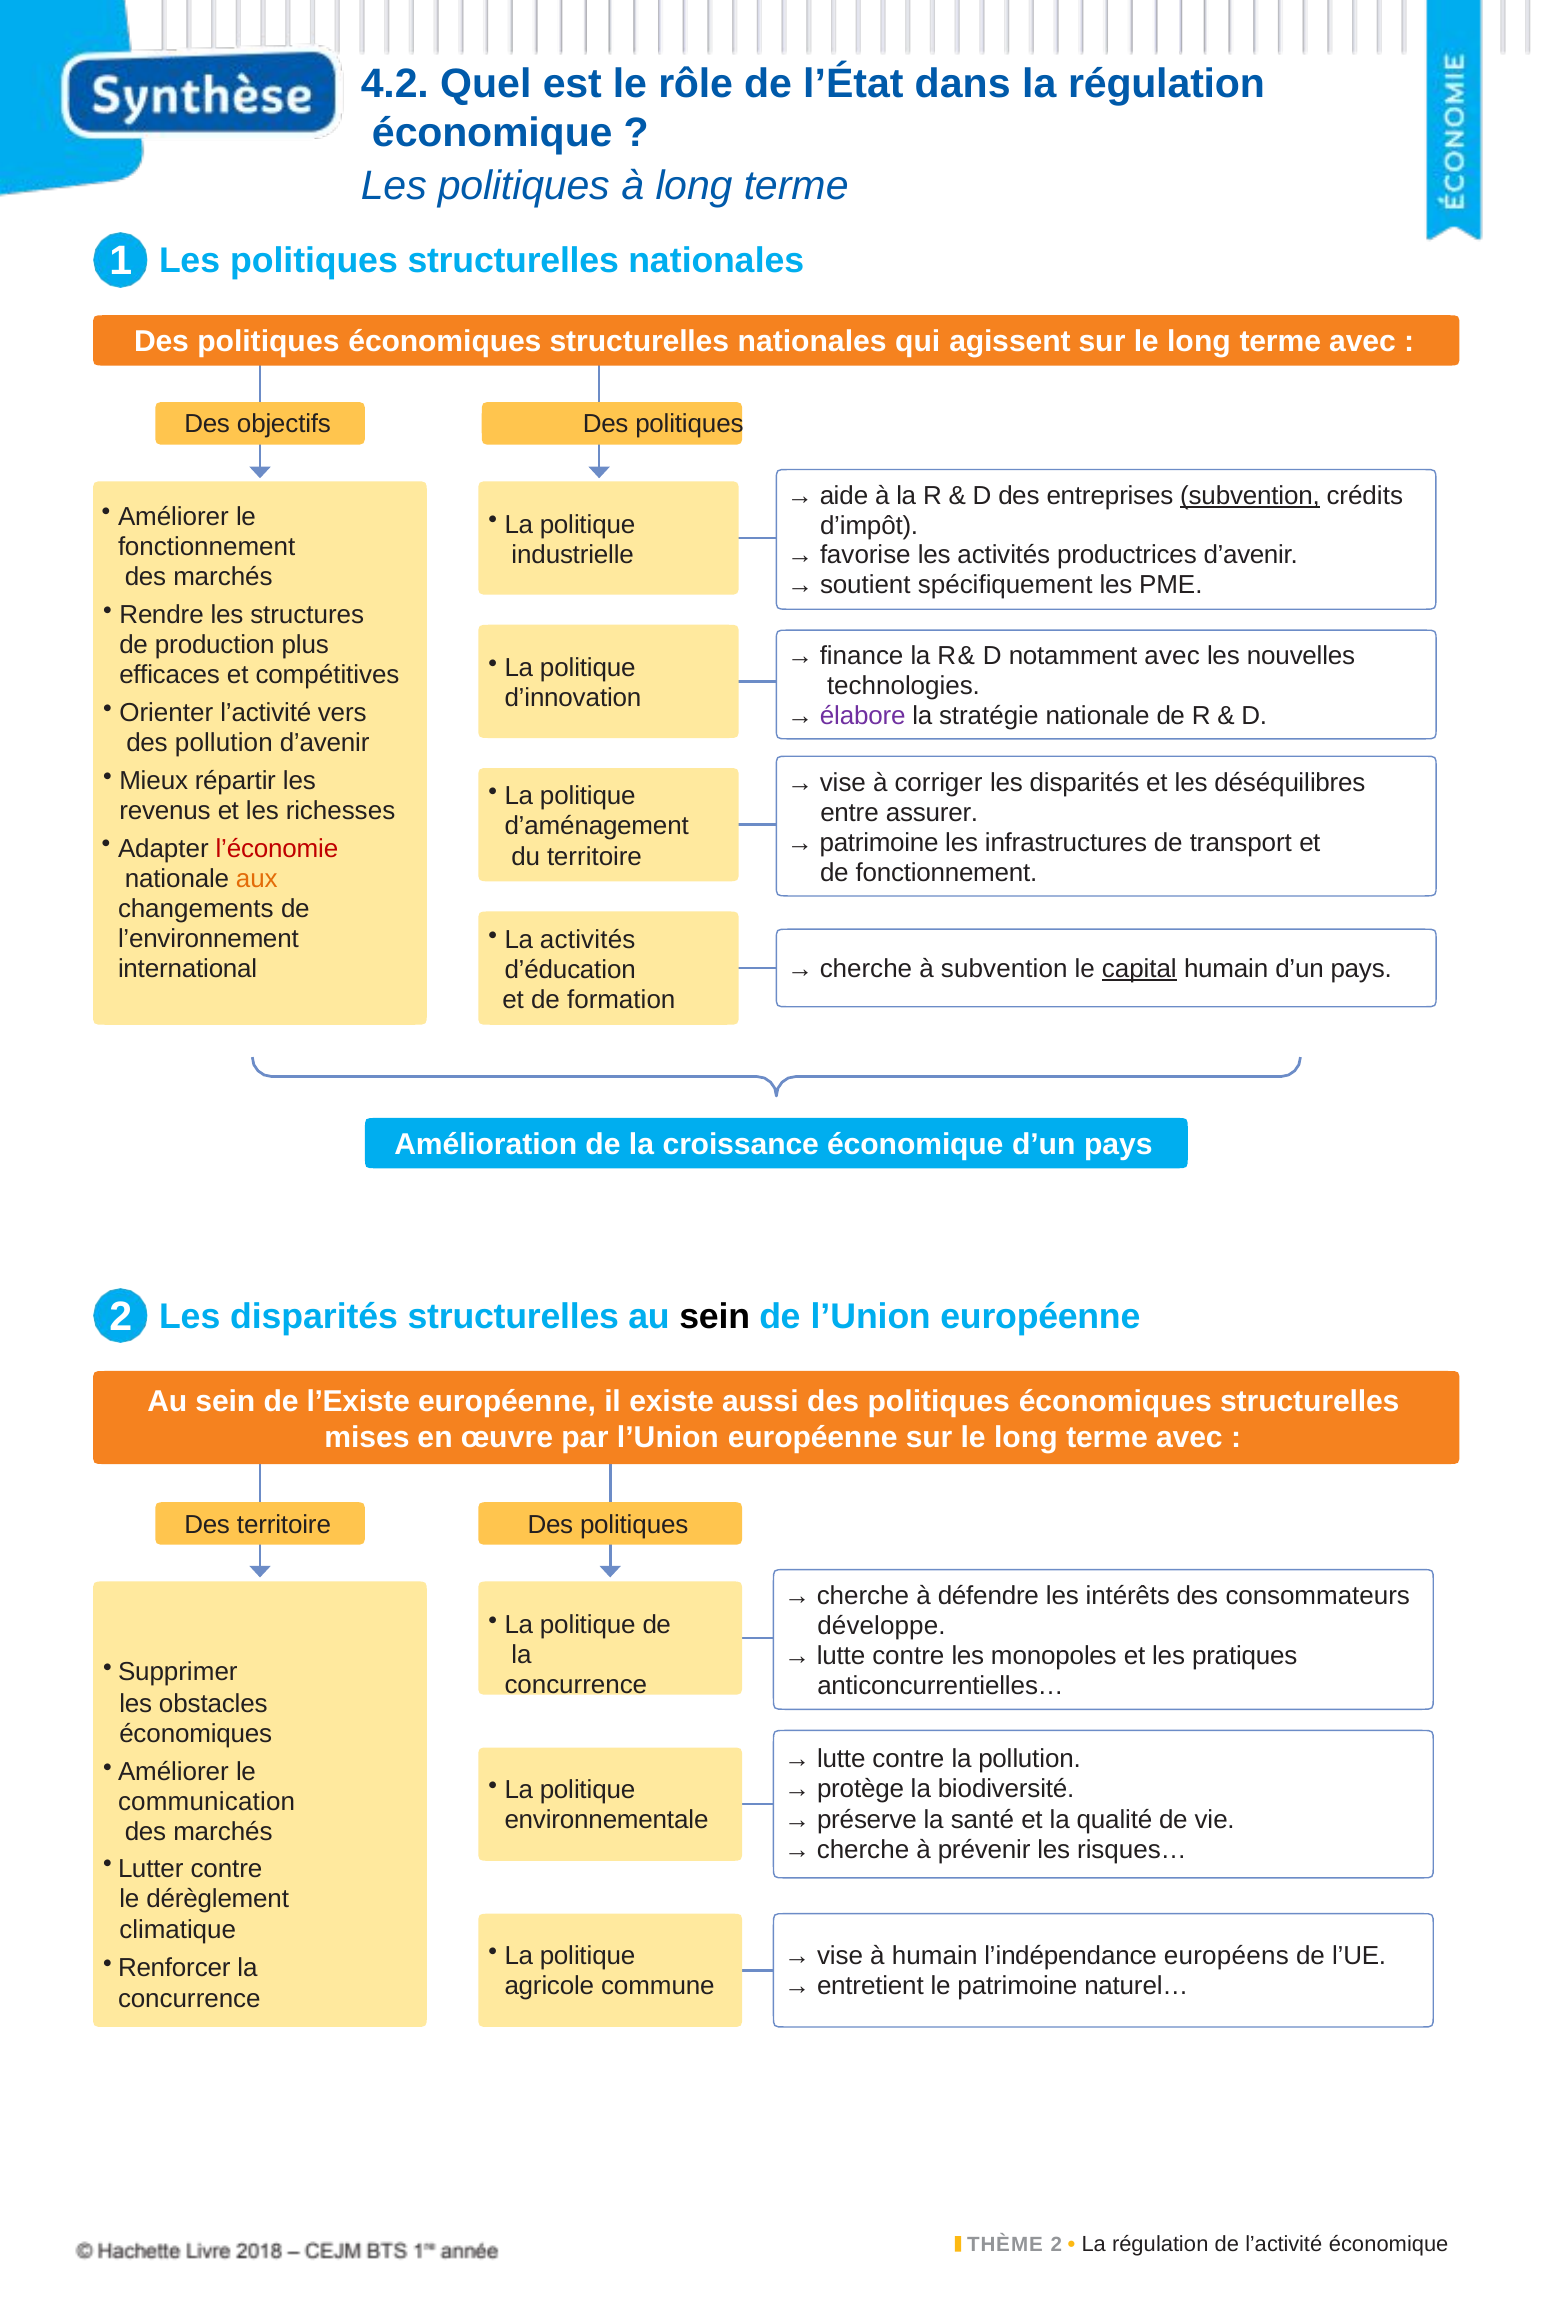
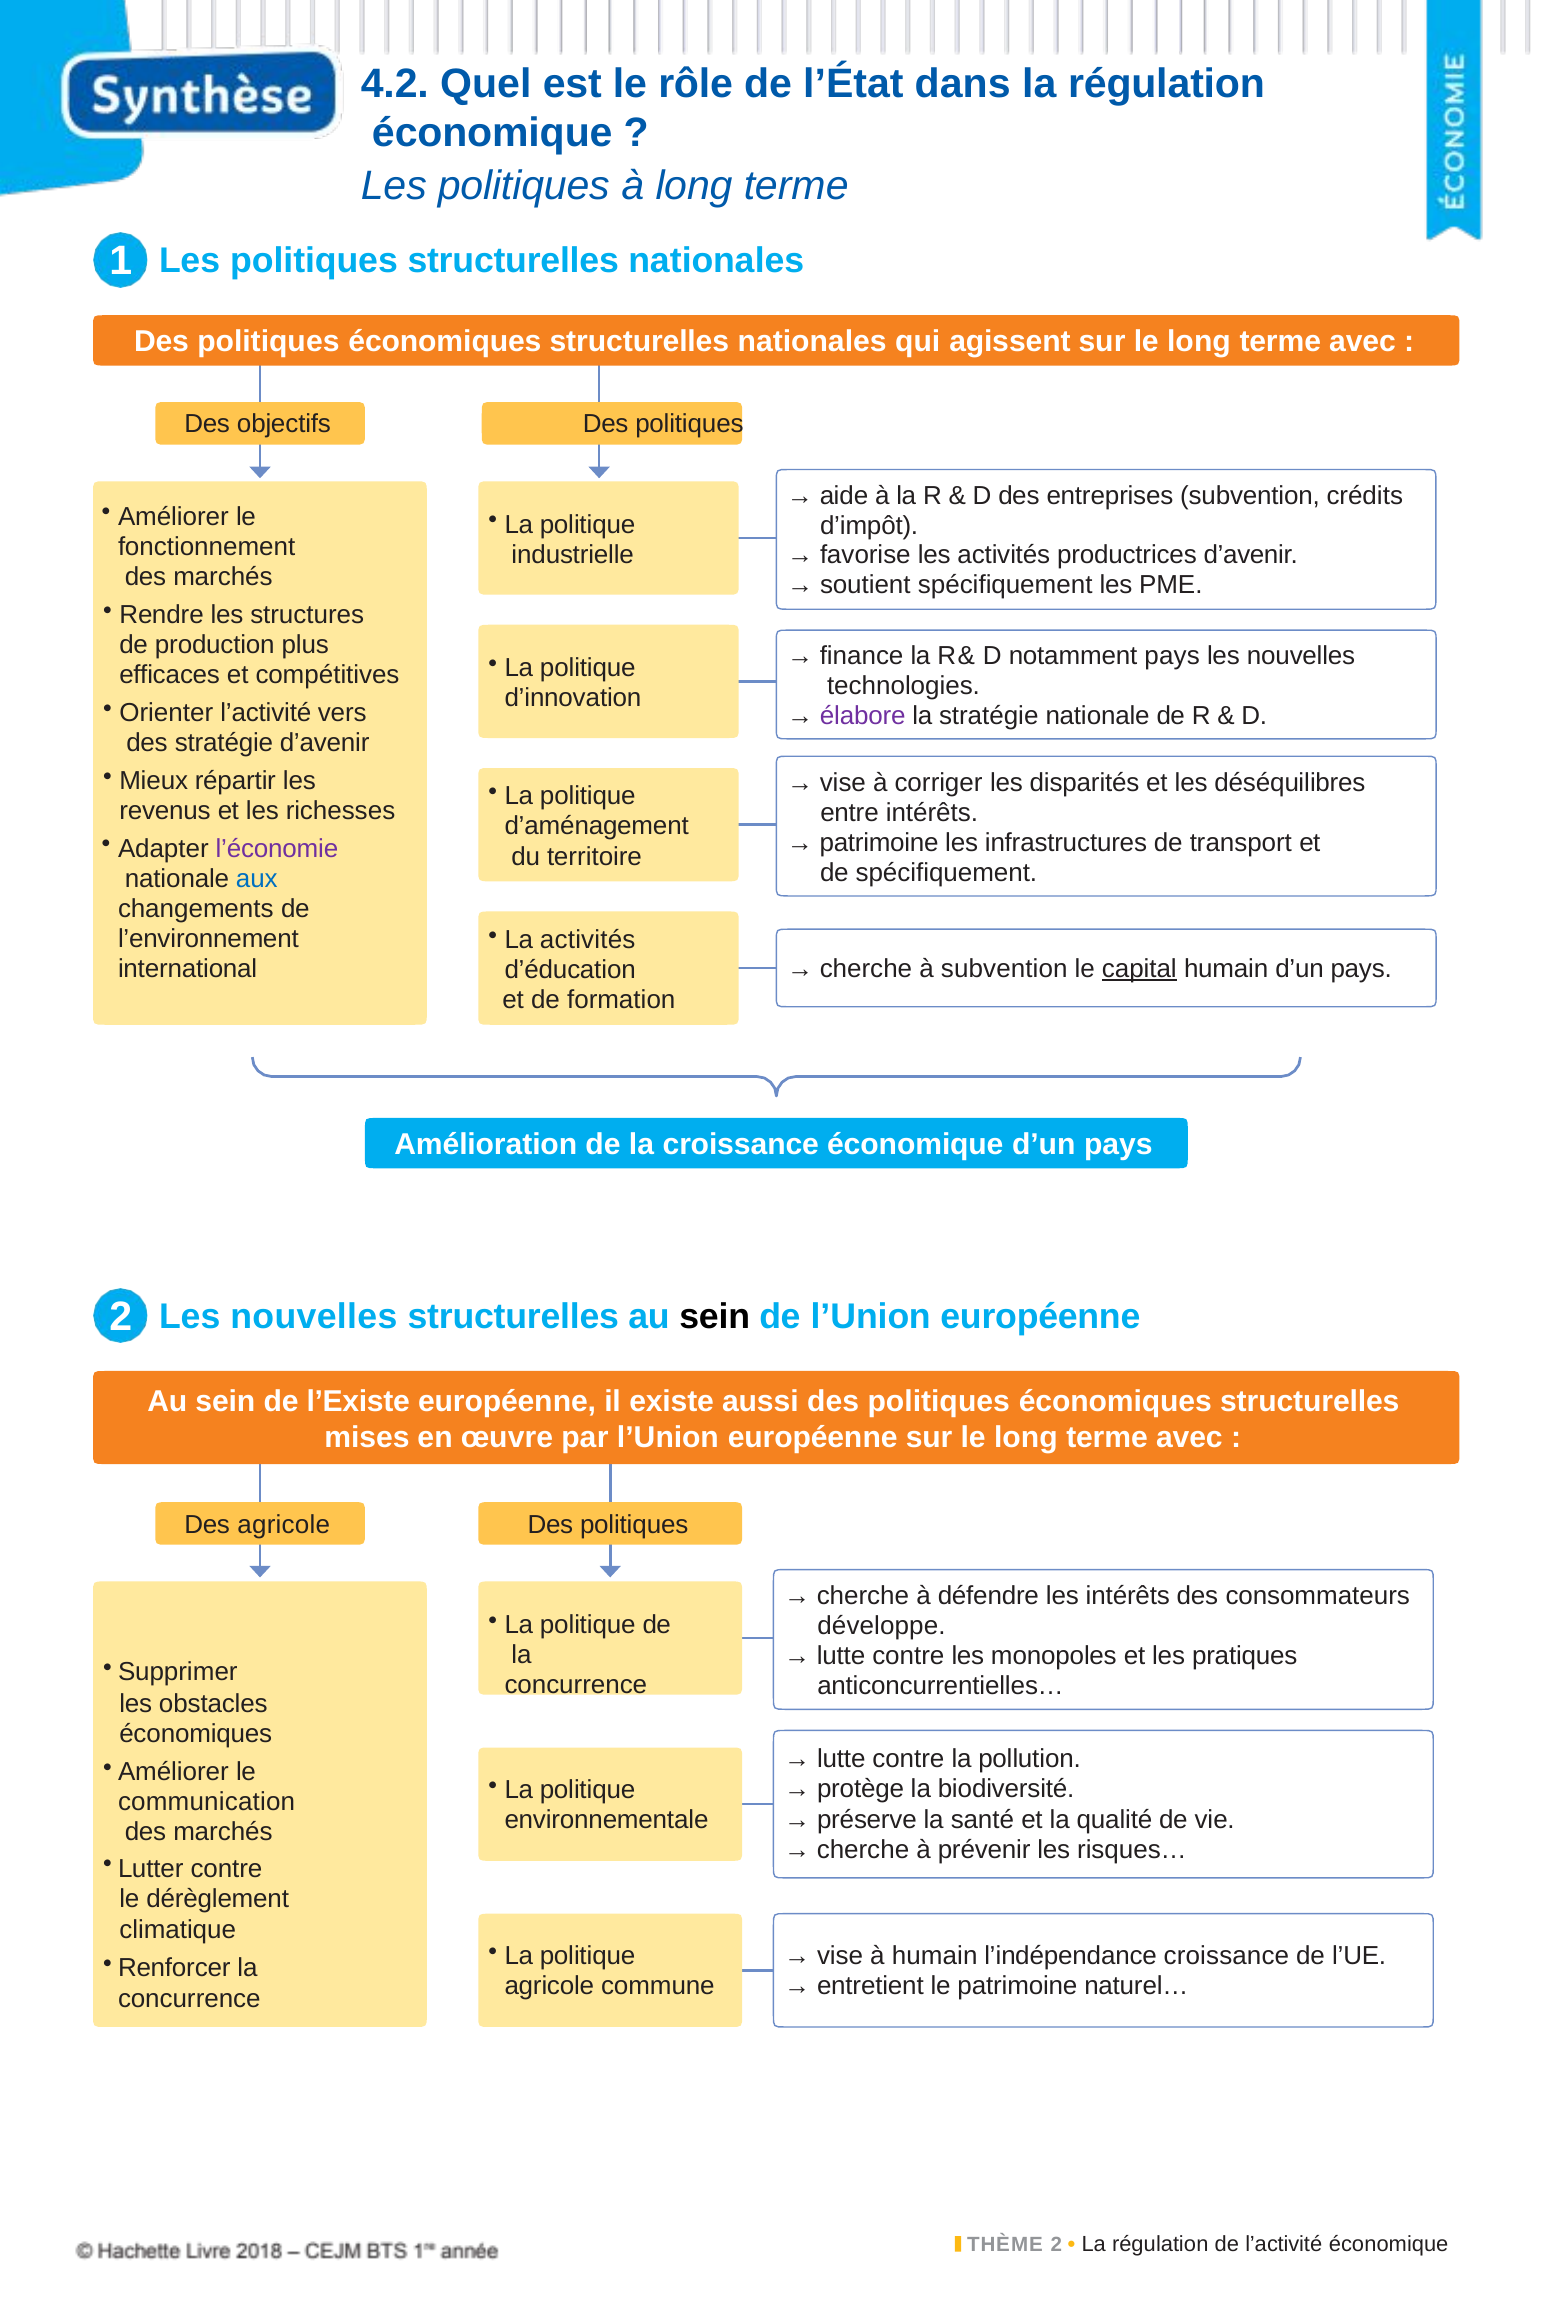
subvention underline: present -> none (1250, 496)
notamment avec: avec -> pays (1172, 656)
des pollution: pollution -> stratégie (224, 743)
entre assurer: assurer -> intérêts (932, 813)
l’économie colour: red -> purple (277, 849)
de fonctionnement: fonctionnement -> spécifiquement (946, 873)
aux colour: orange -> blue (257, 879)
disparités: disparités -> nouvelles (314, 1317)
Des territoire: territoire -> agricole (284, 1525)
l’indépendance européens: européens -> croissance (1226, 1956)
